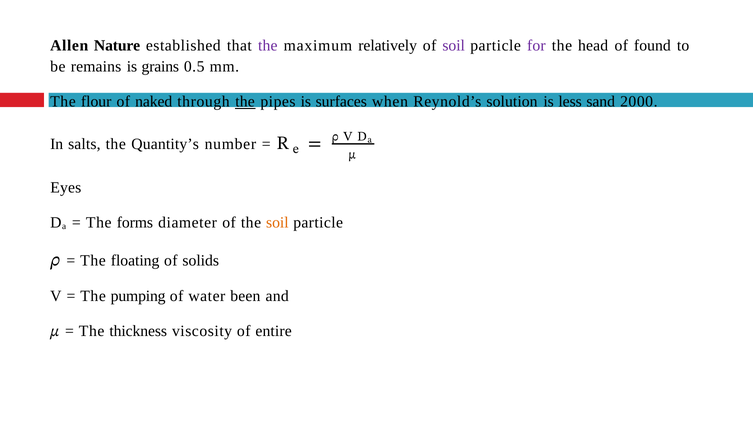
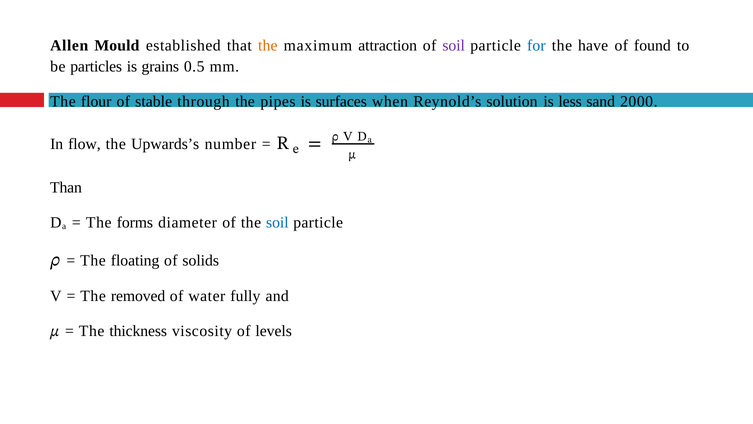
Nature: Nature -> Mould (117, 45)
the colour: purple -> orange (268, 45)
relatively: relatively -> attraction (388, 45)
for colour: purple -> blue (536, 45)
head: head -> have (593, 45)
remains: remains -> particles (96, 66)
naked: naked -> stable (154, 102)
the underline: present -> none (245, 102)
salts: salts -> flow (84, 144)
Quantity’s: Quantity’s -> Upwards’s (165, 144)
Eyes: Eyes -> Than (66, 188)
soil colour: orange -> blue (277, 222)
pumping: pumping -> removed (138, 296)
been: been -> fully (245, 296)
entire: entire -> levels (274, 331)
